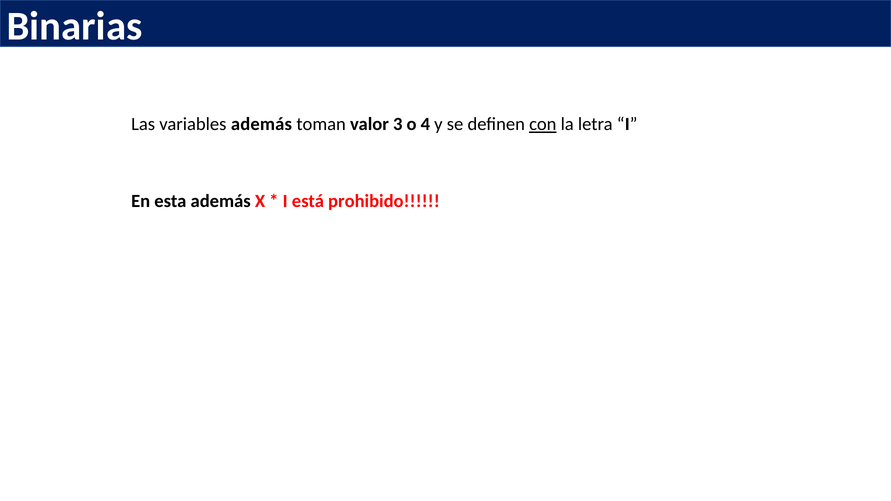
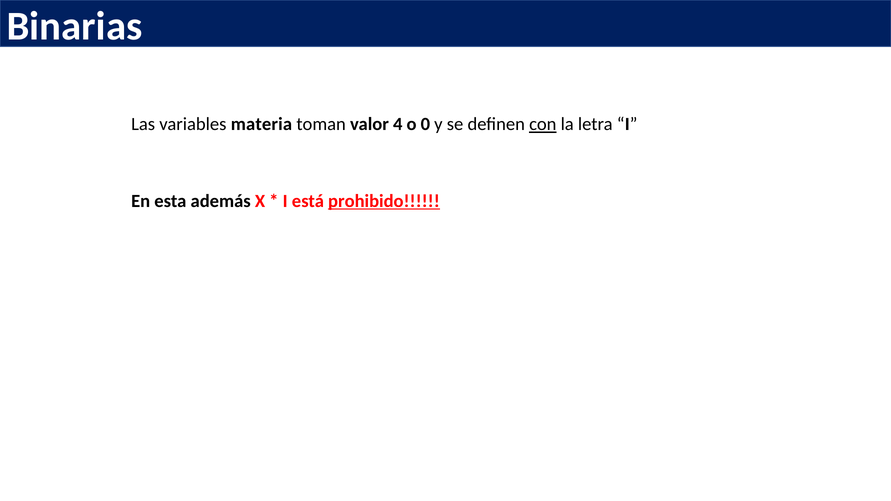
variables además: además -> materia (261, 124)
3: 3 -> 4 (398, 124)
4: 4 -> 0 (425, 124)
prohibido underline: none -> present (384, 201)
